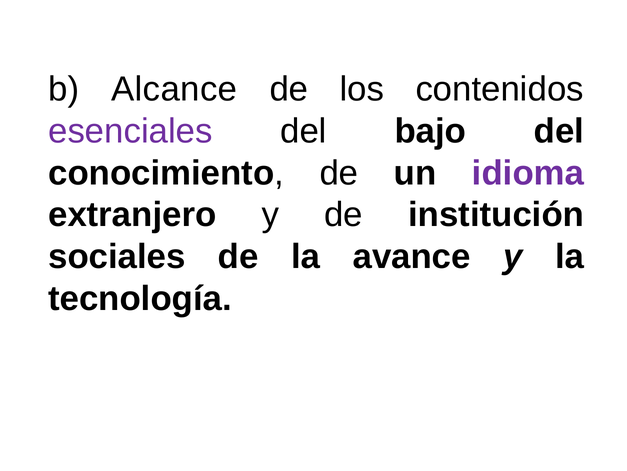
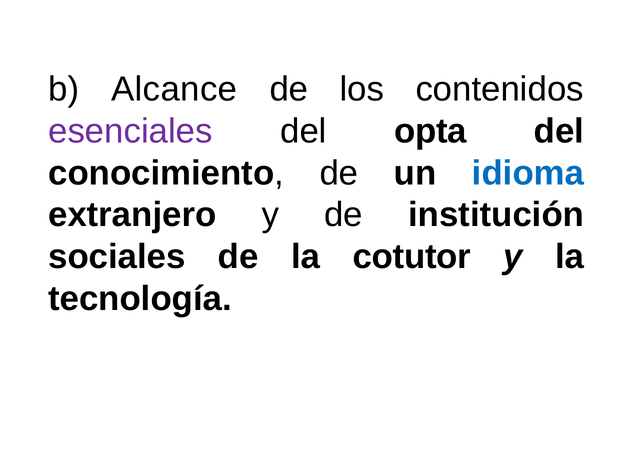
bajo: bajo -> opta (431, 131)
idioma colour: purple -> blue (528, 173)
avance: avance -> cotutor (412, 256)
